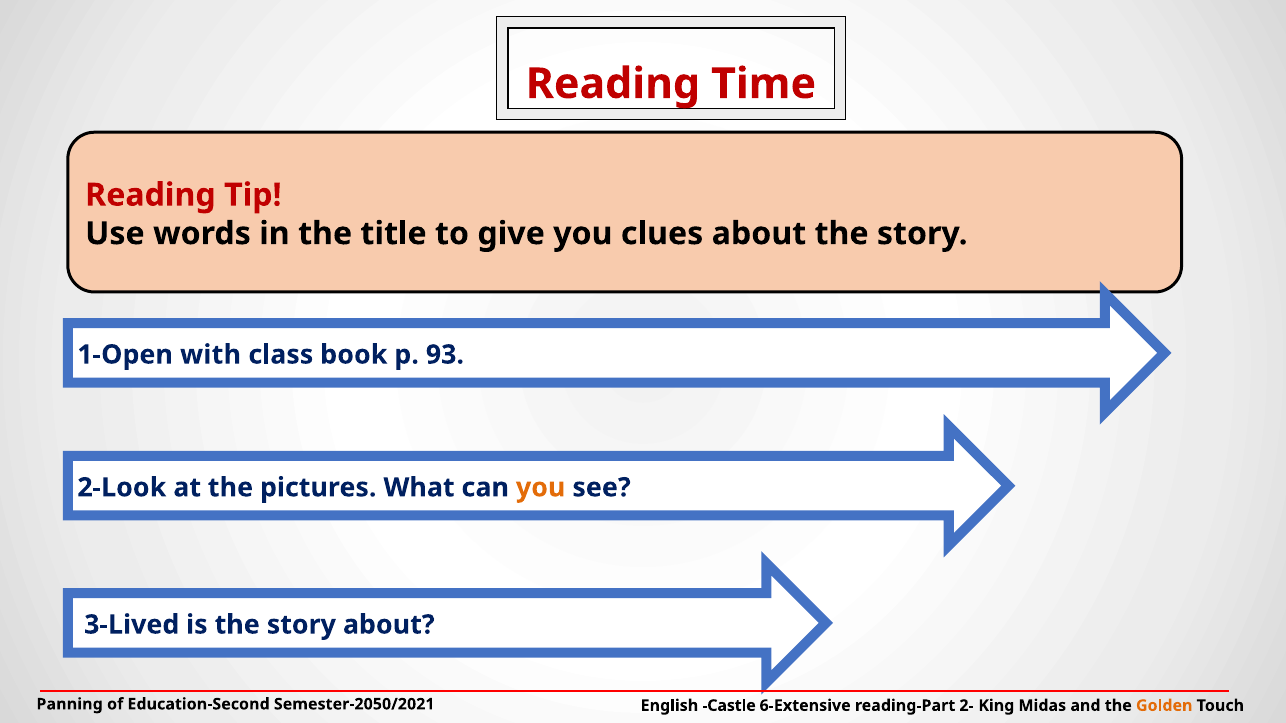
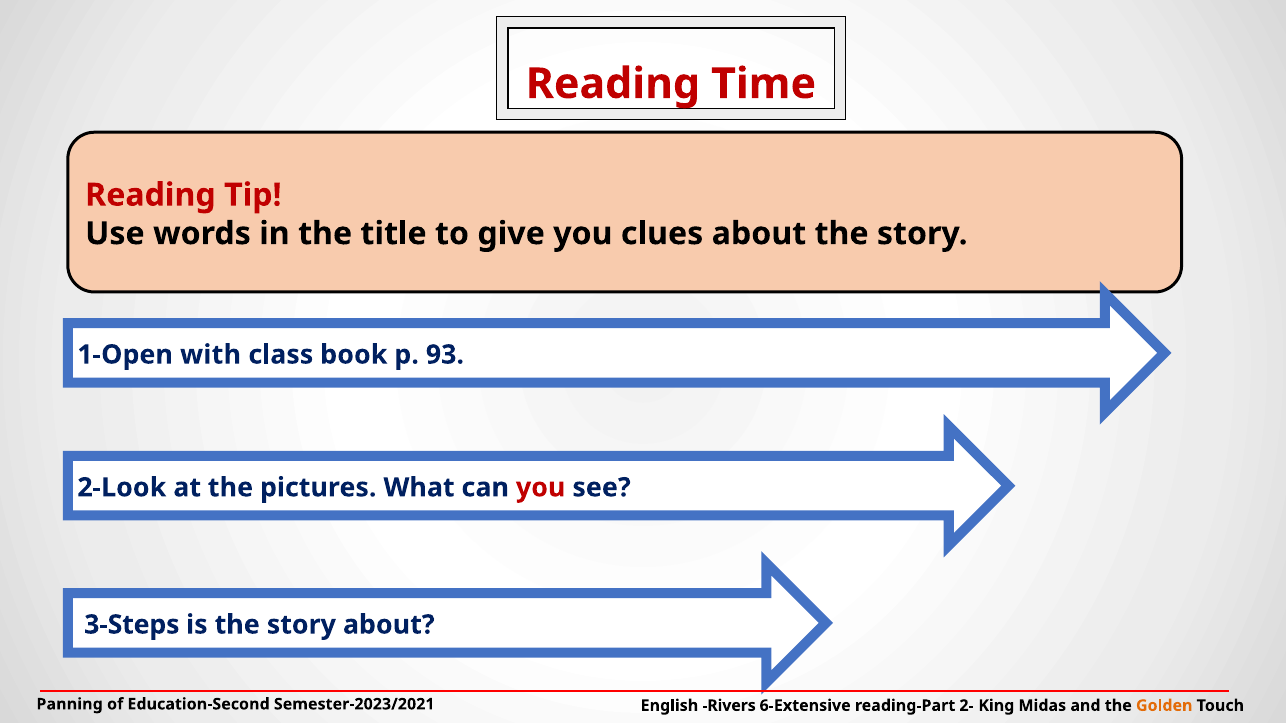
you colour: orange -> red (541, 488)
3-Lived: 3-Lived -> 3-Steps (132, 625)
Semester-2050/2021: Semester-2050/2021 -> Semester-2023/2021 (354, 705)
Castle: Castle -> Rivers (729, 706)
